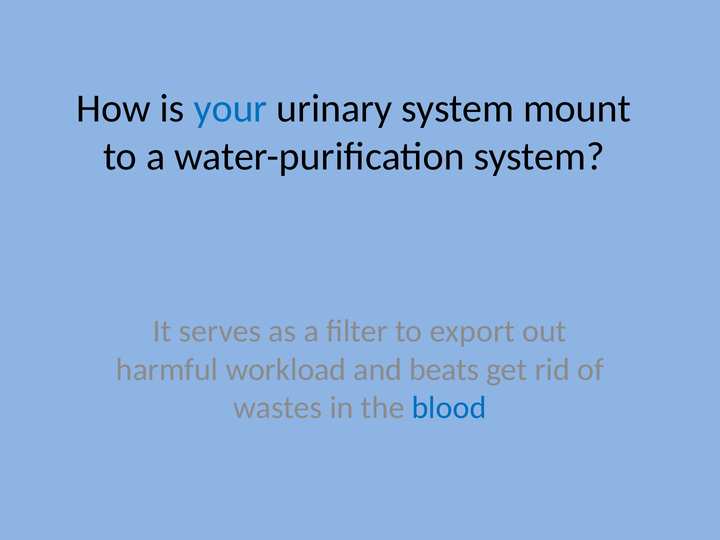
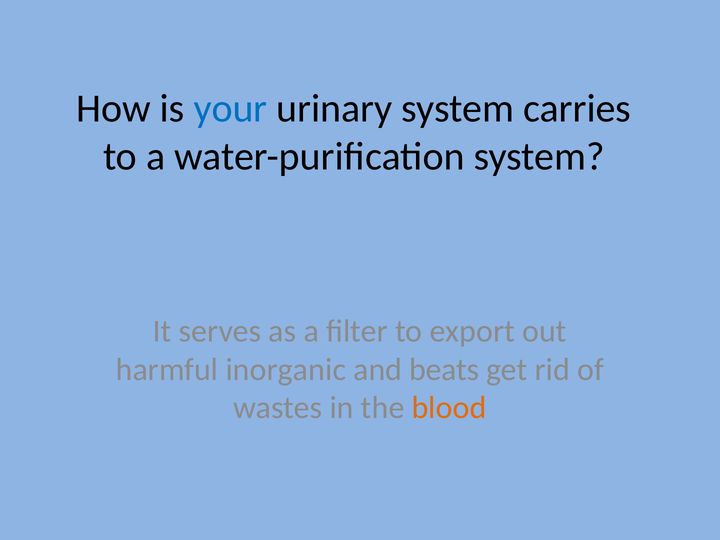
mount: mount -> carries (577, 109)
workload: workload -> inorganic (286, 369)
blood colour: blue -> orange (449, 408)
